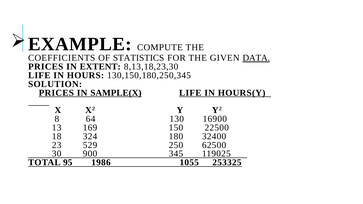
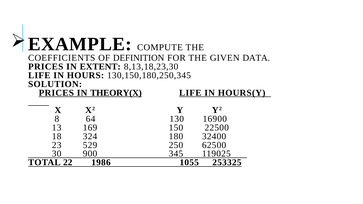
STATISTICS: STATISTICS -> DEFINITION (139, 58)
DATA underline: present -> none (256, 58)
SAMPLE(X: SAMPLE(X -> THEORY(X (116, 93)
95: 95 -> 22 (68, 163)
